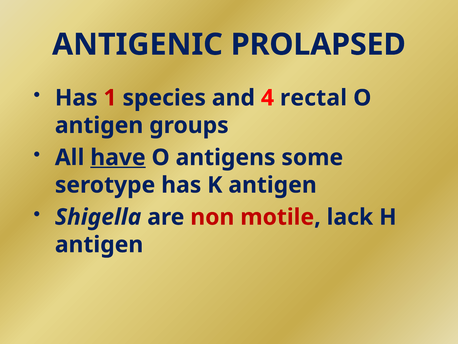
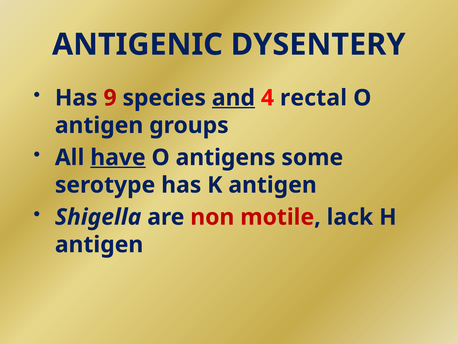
PROLAPSED: PROLAPSED -> DYSENTERY (318, 45)
1: 1 -> 9 (110, 98)
and underline: none -> present (233, 98)
